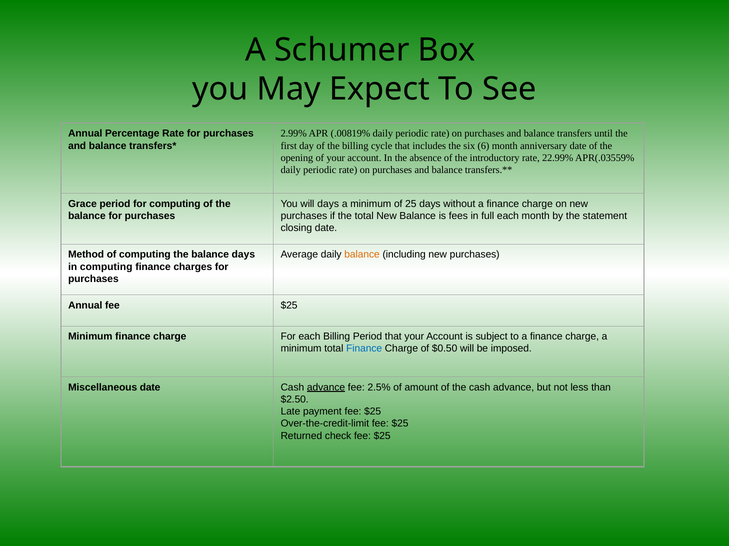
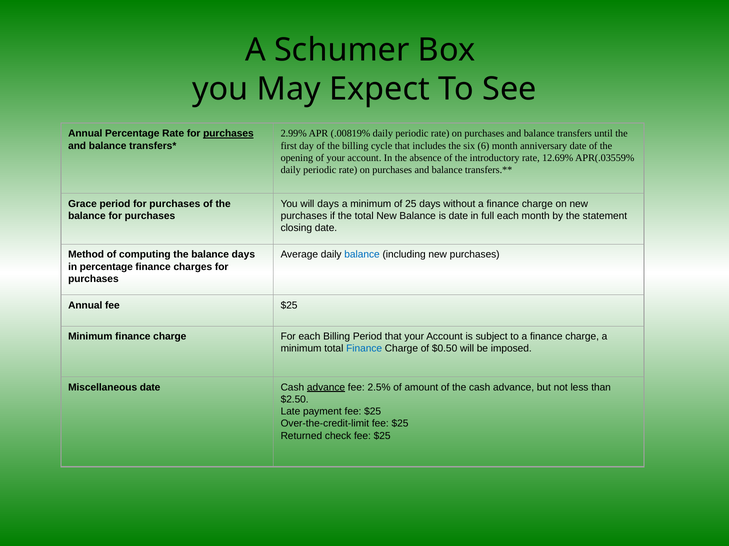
purchases underline: none -> present (228, 134)
22.99%: 22.99% -> 12.69% (558, 158)
period for computing: computing -> purchases (175, 204)
is fees: fees -> date (458, 216)
balance colour: orange -> blue (362, 255)
in computing: computing -> percentage (106, 267)
